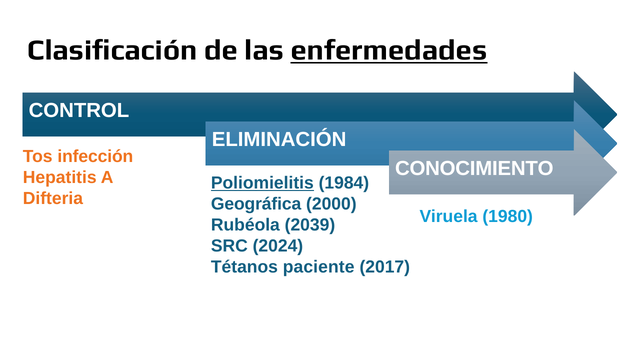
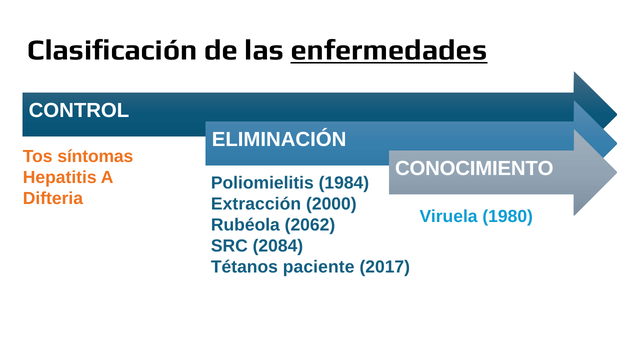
infección: infección -> síntomas (95, 157)
Poliomielitis underline: present -> none (262, 183)
Geográfica: Geográfica -> Extracción (256, 204)
2039: 2039 -> 2062 (310, 225)
2024: 2024 -> 2084 (278, 246)
